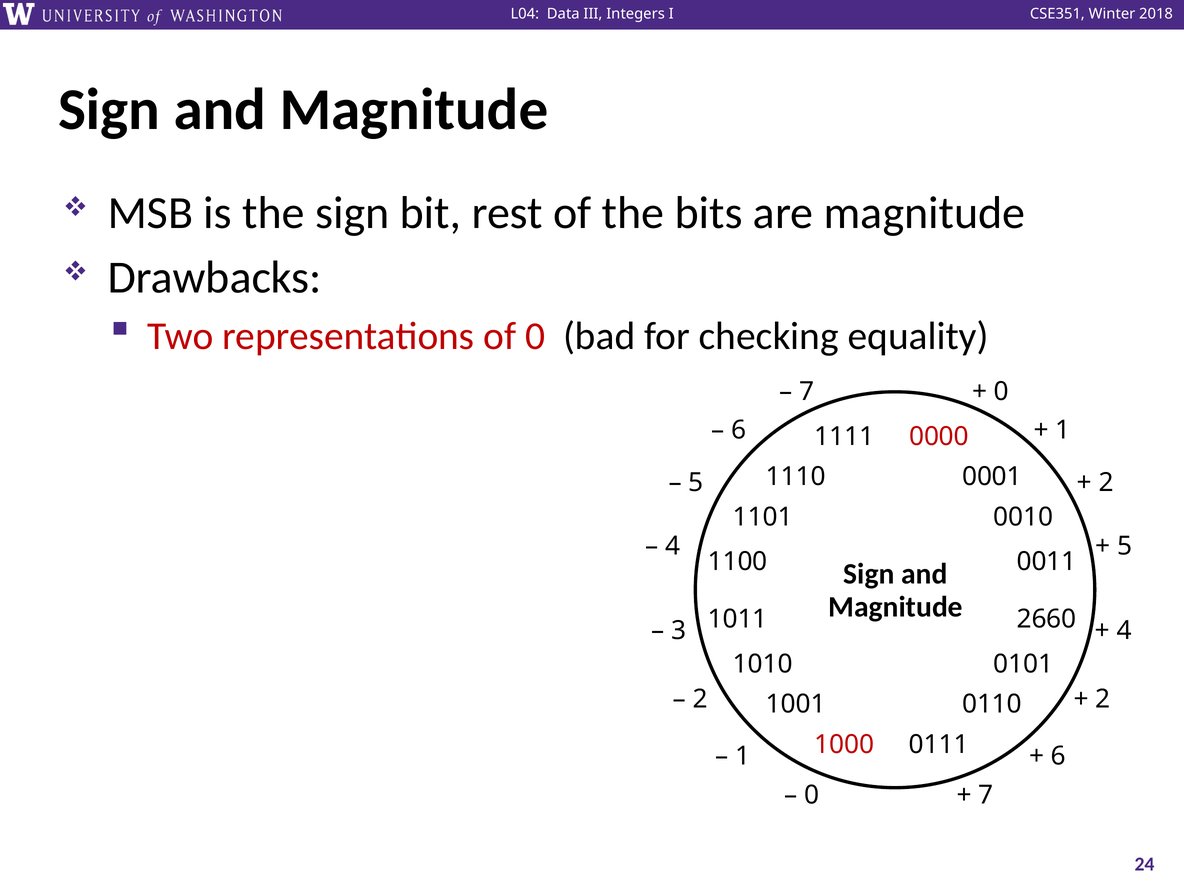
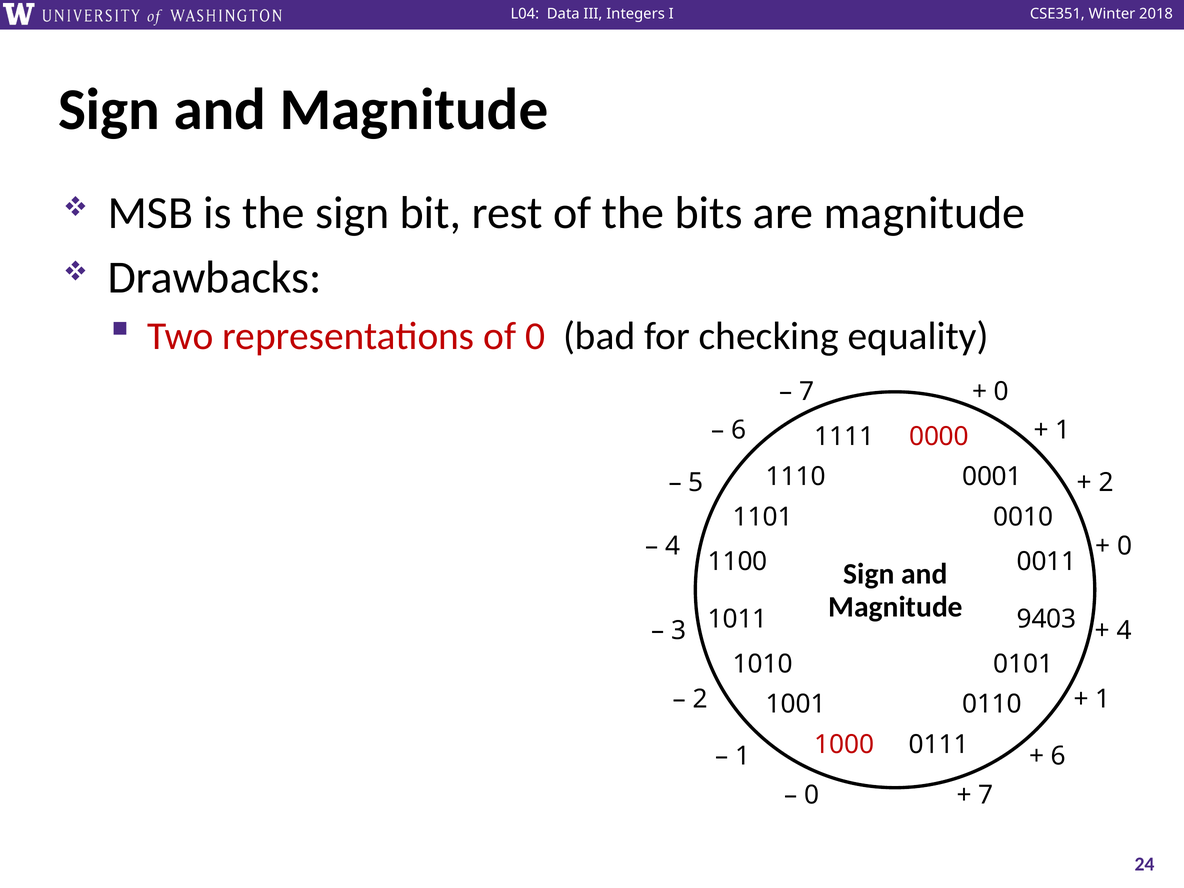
5: 5 -> 0 (1125, 546)
2660: 2660 -> 9403 (1047, 619)
2: 2 -> 1 (1103, 699)
